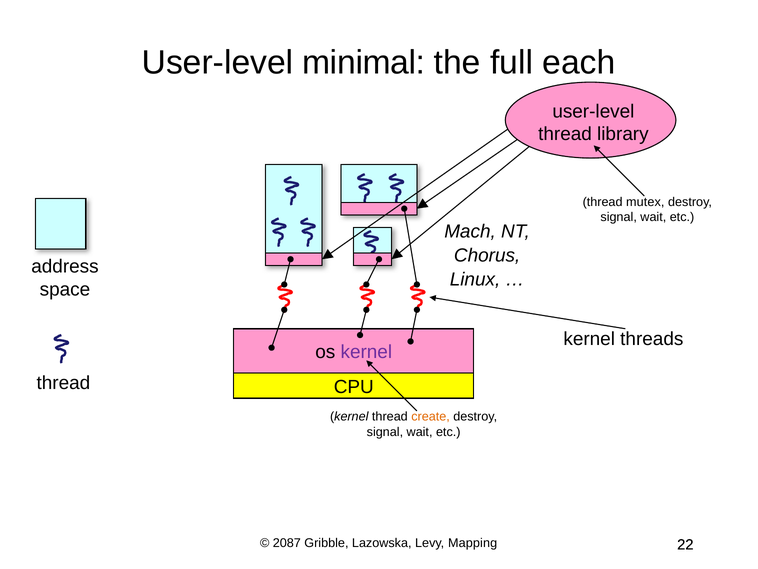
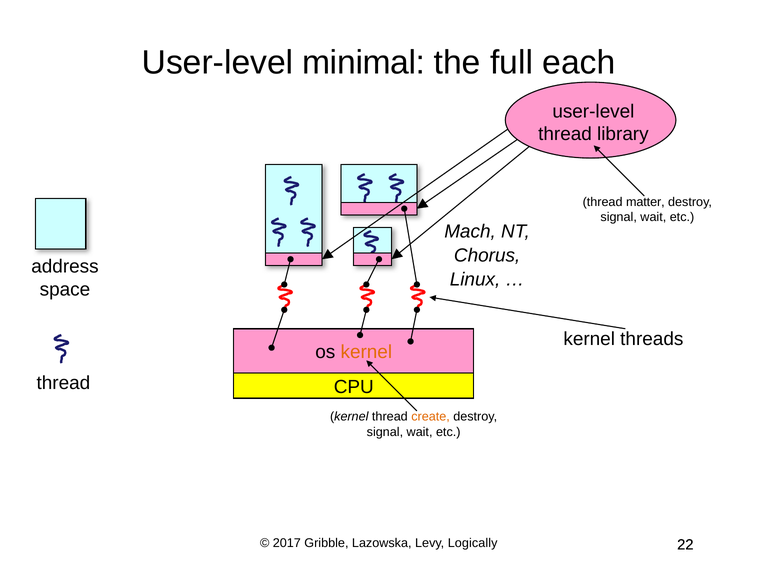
mutex: mutex -> matter (645, 202)
kernel colour: purple -> orange (366, 352)
2087: 2087 -> 2017 (287, 543)
Mapping: Mapping -> Logically (473, 543)
